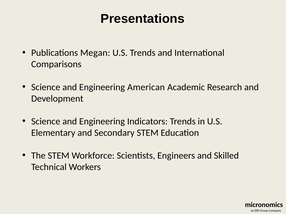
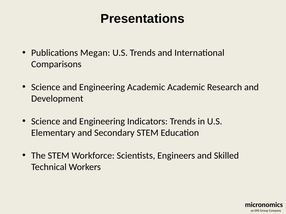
Engineering American: American -> Academic (146, 87)
